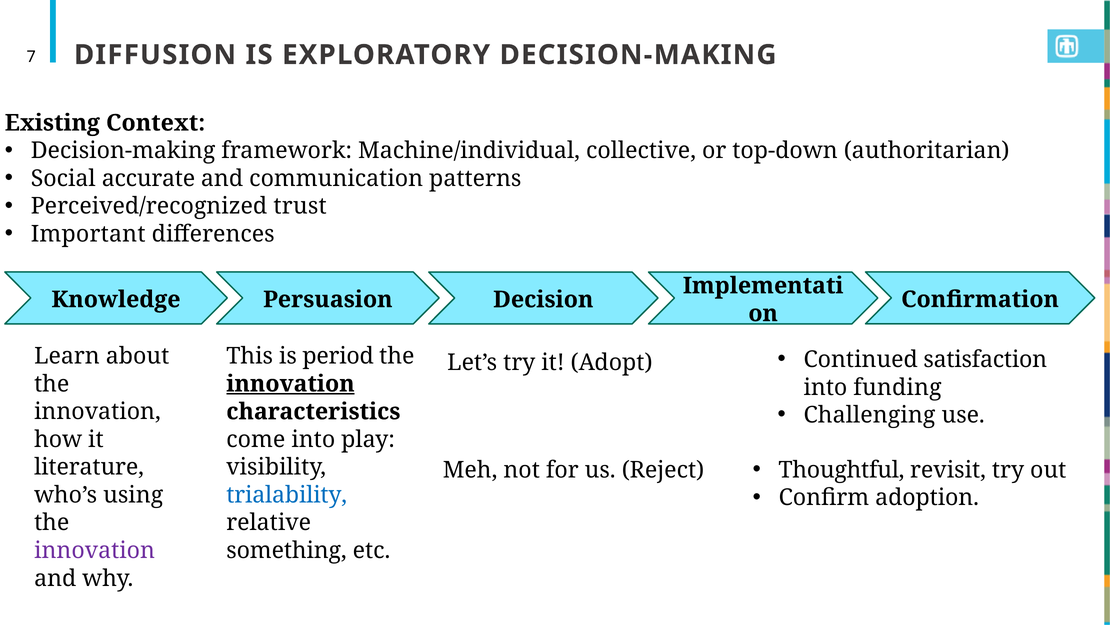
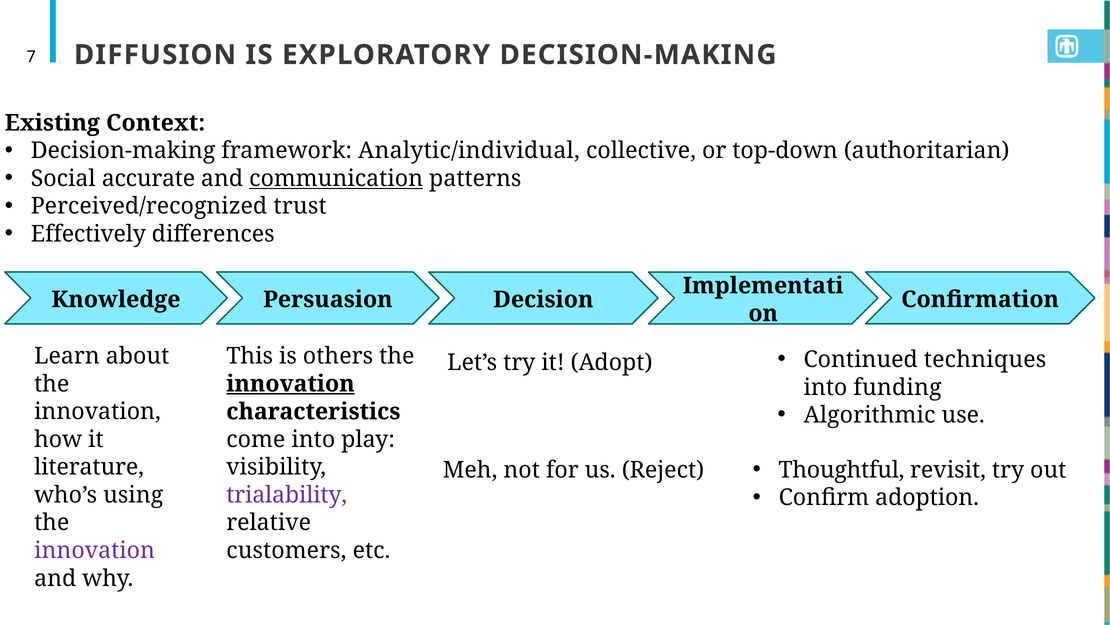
Machine/individual: Machine/individual -> Analytic/individual (469, 151)
communication underline: none -> present (336, 178)
Important: Important -> Effectively (88, 234)
period: period -> others (338, 356)
satisfaction: satisfaction -> techniques (985, 359)
Challenging: Challenging -> Algorithmic (869, 415)
trialability colour: blue -> purple (287, 494)
something: something -> customers (286, 550)
